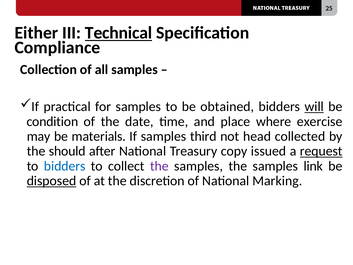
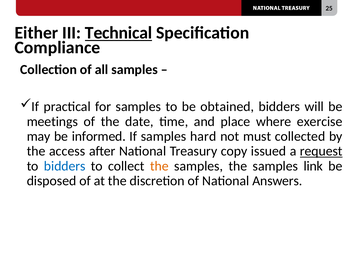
will underline: present -> none (314, 107)
condition: condition -> meetings (52, 121)
materials: materials -> informed (99, 136)
third: third -> hard (203, 136)
head: head -> must (257, 136)
should: should -> access (67, 151)
the colour: purple -> orange (159, 166)
disposed underline: present -> none (52, 181)
Marking: Marking -> Answers (277, 181)
